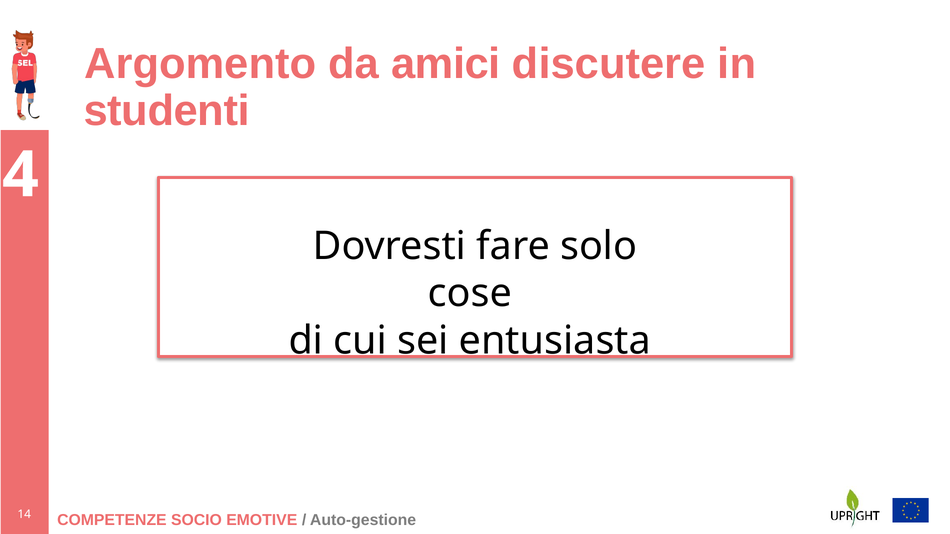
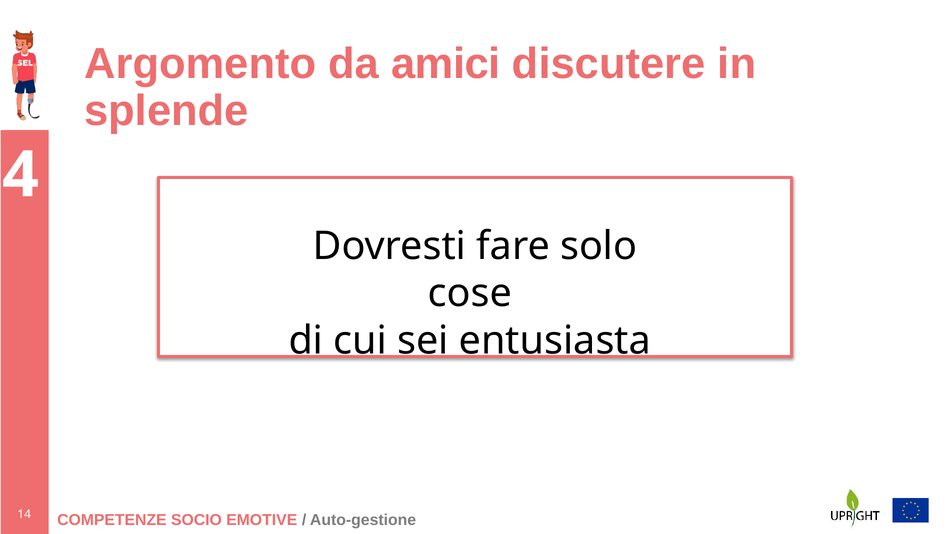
studenti: studenti -> splende (166, 111)
